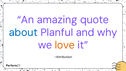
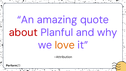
about colour: blue -> red (23, 32)
